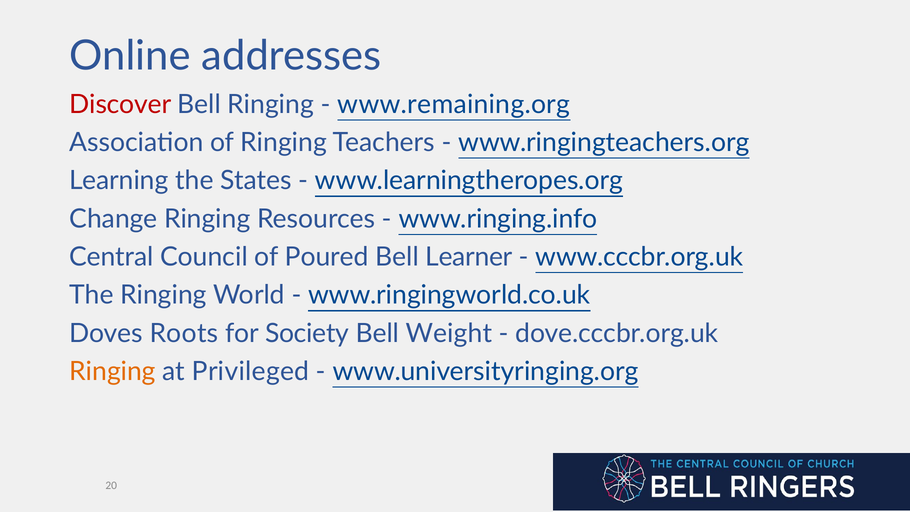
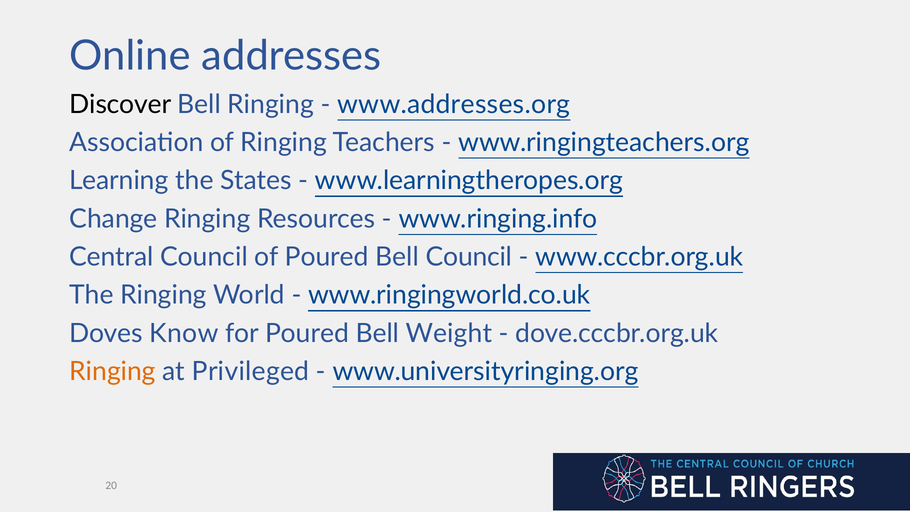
Discover colour: red -> black (120, 104)
www.remaining.org: www.remaining.org -> www.addresses.org (454, 104)
Bell Learner: Learner -> Council (469, 257)
Roots: Roots -> Know (184, 333)
for Society: Society -> Poured (307, 333)
